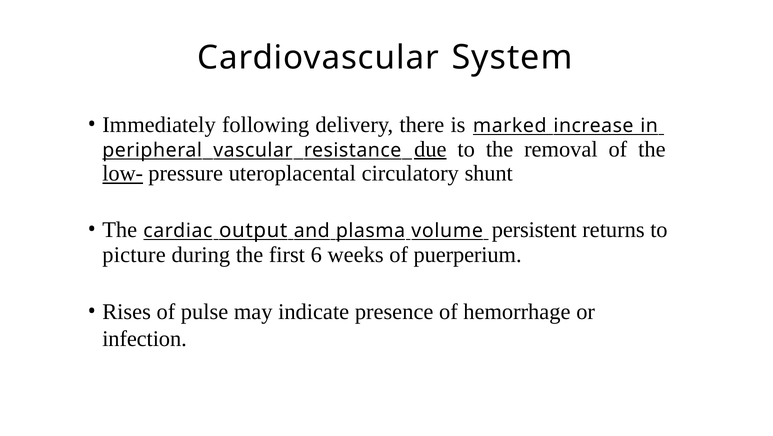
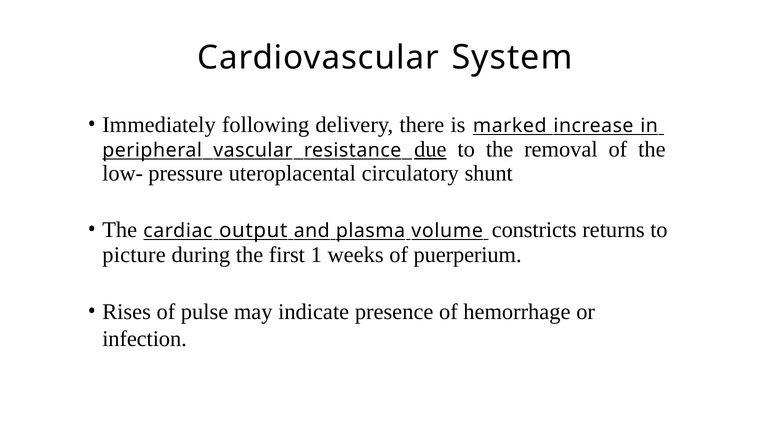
low- underline: present -> none (123, 174)
persistent: persistent -> constricts (534, 230)
6: 6 -> 1 (316, 255)
